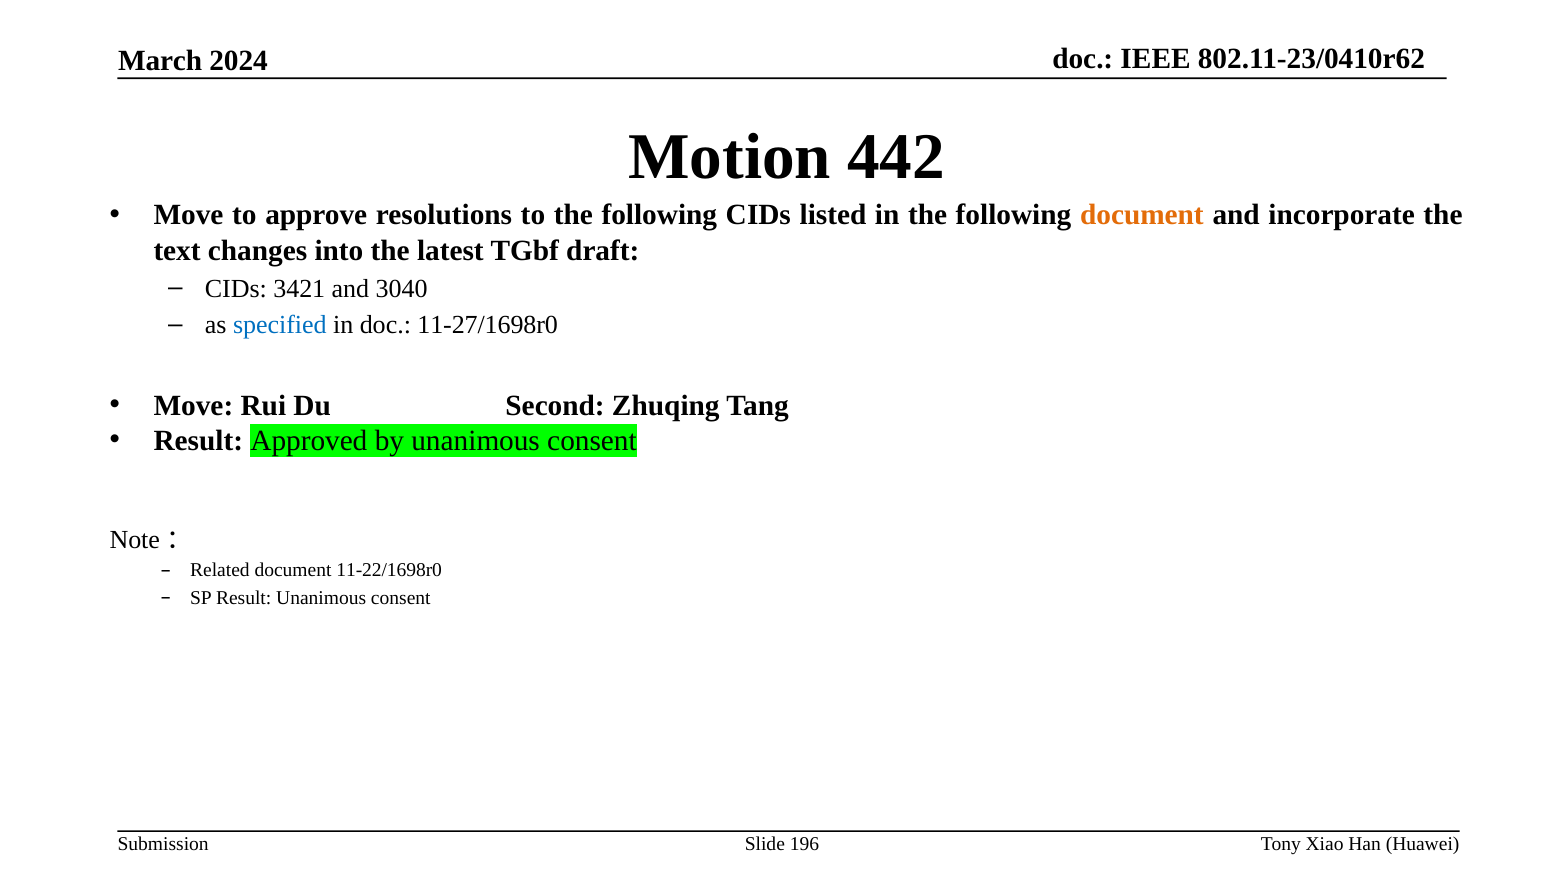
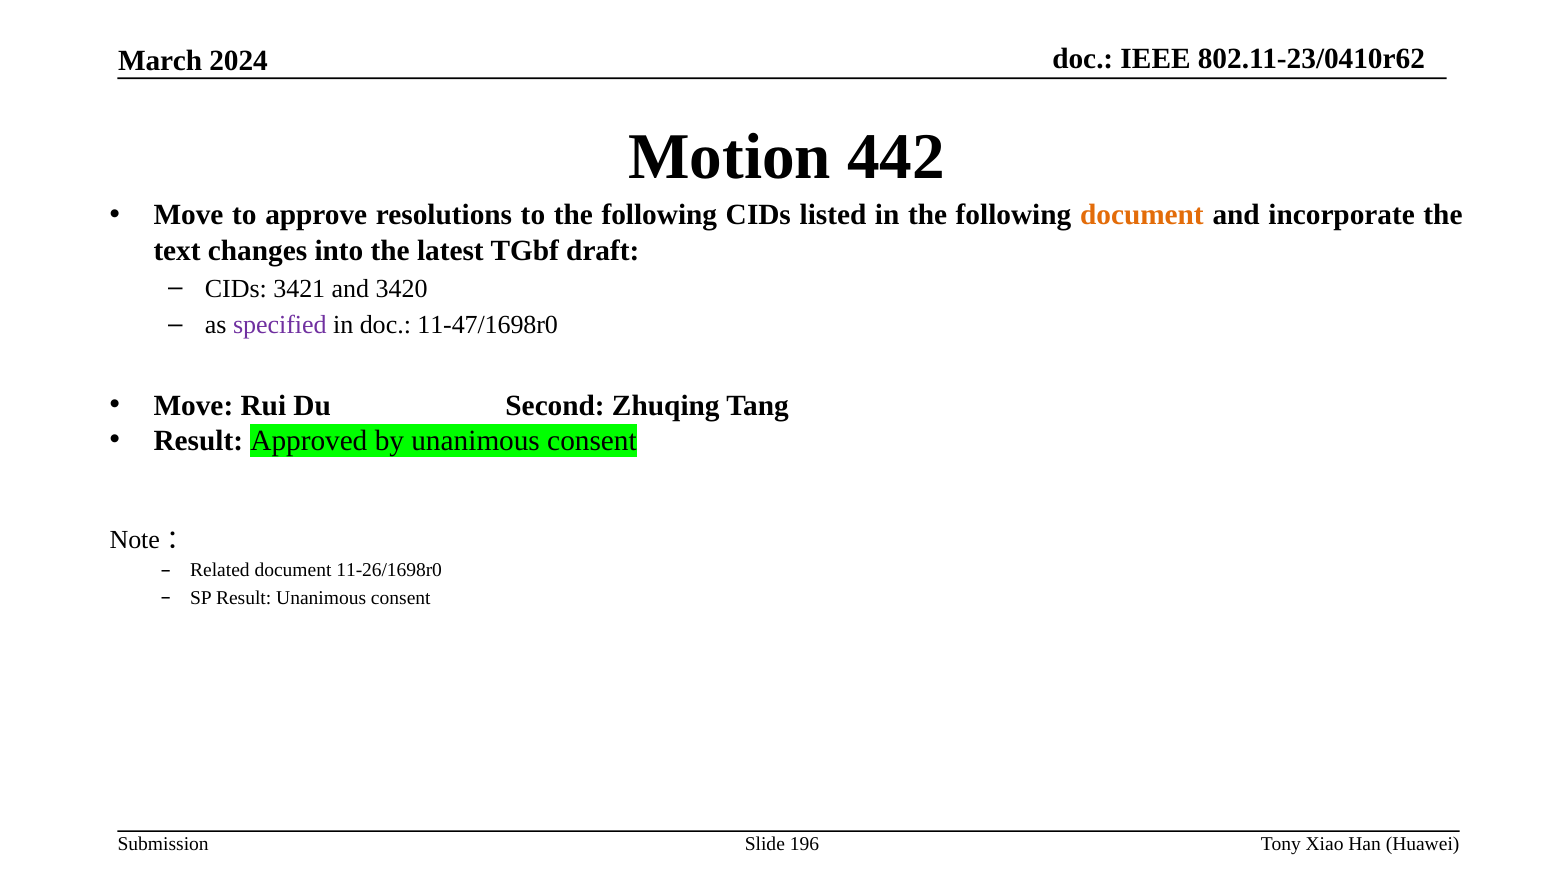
3040: 3040 -> 3420 (402, 289)
specified colour: blue -> purple (280, 325)
11-27/1698r0: 11-27/1698r0 -> 11-47/1698r0 (488, 325)
11-22/1698r0: 11-22/1698r0 -> 11-26/1698r0 (389, 570)
